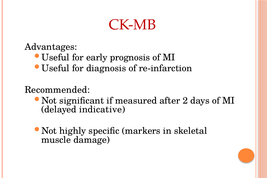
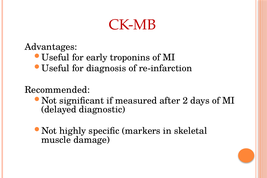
prognosis: prognosis -> troponins (130, 57)
indicative: indicative -> diagnostic (102, 109)
